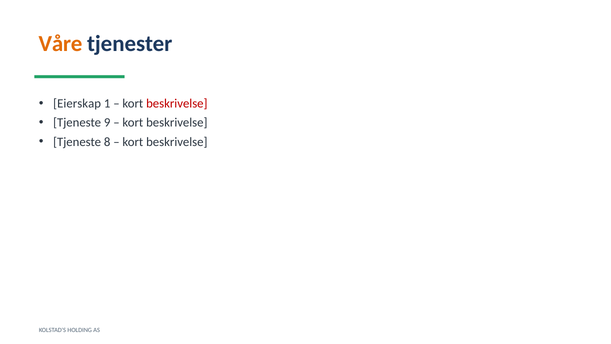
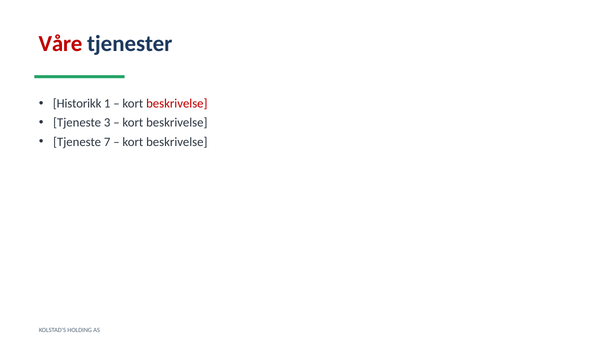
Våre colour: orange -> red (60, 44)
Eierskap: Eierskap -> Historikk (77, 103)
9: 9 -> 3 (107, 123)
8: 8 -> 7 (107, 142)
